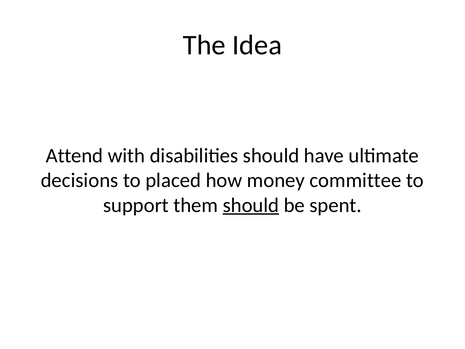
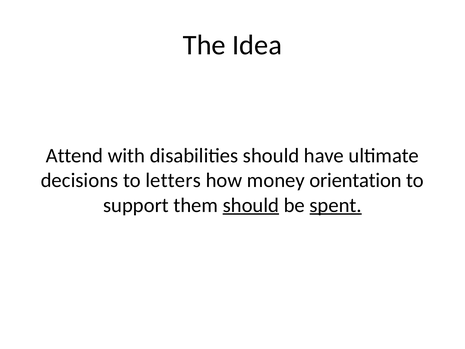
placed: placed -> letters (173, 180)
committee: committee -> orientation (356, 180)
spent underline: none -> present (336, 205)
